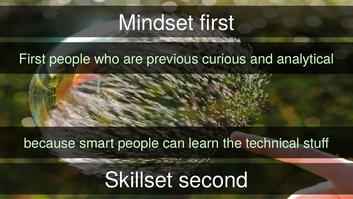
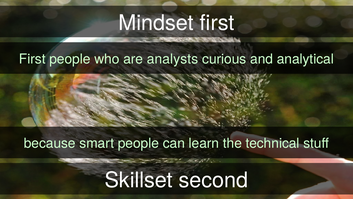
previous: previous -> analysts (173, 59)
